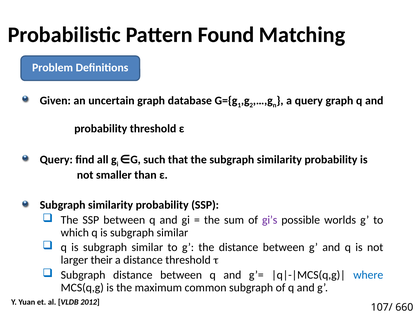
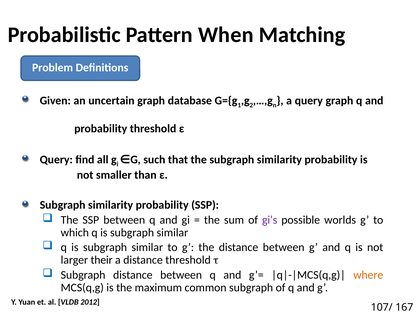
Found: Found -> When (226, 35)
where colour: blue -> orange (368, 274)
660: 660 -> 167 (404, 307)
